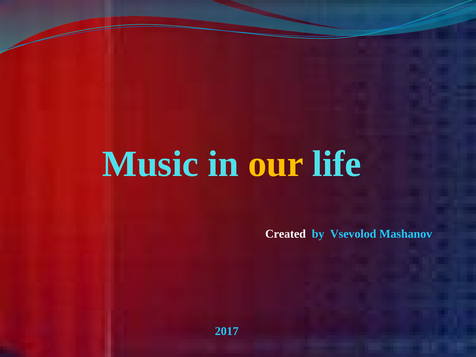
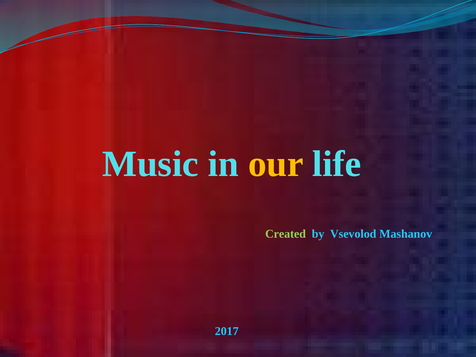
Created colour: white -> light green (286, 234)
